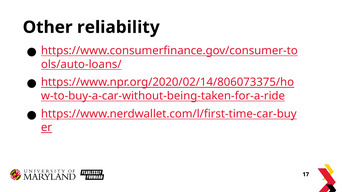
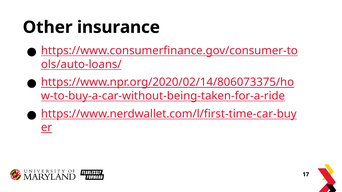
reliability: reliability -> insurance (118, 27)
